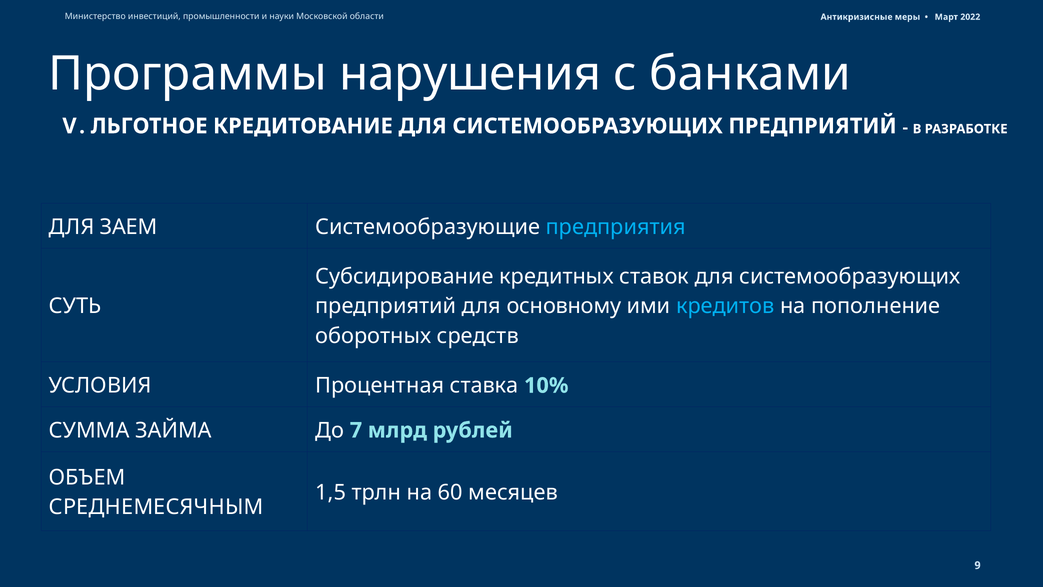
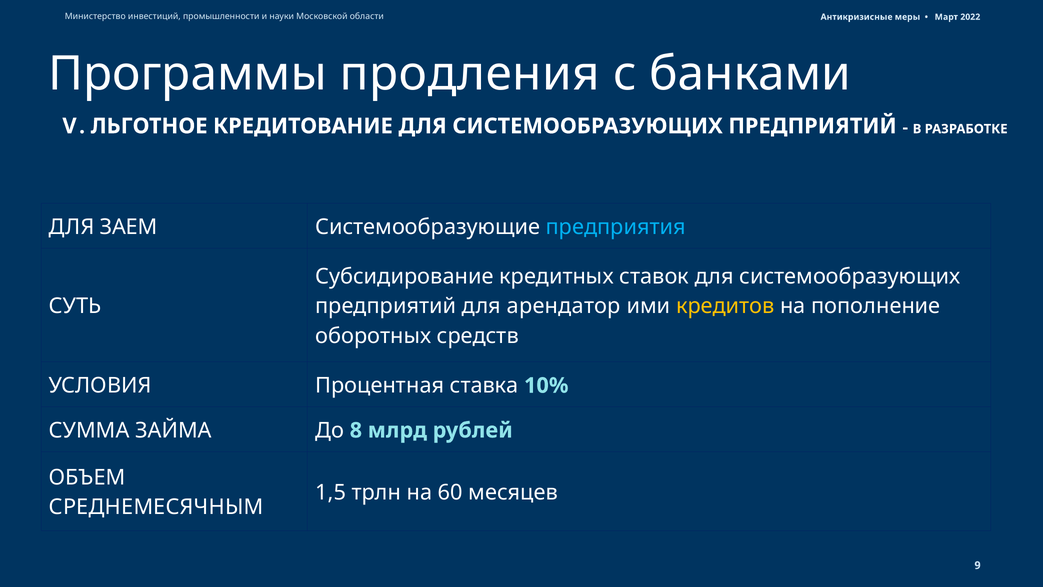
нарушения: нарушения -> продления (470, 74)
основному: основному -> арендатор (564, 306)
кредитов colour: light blue -> yellow (725, 306)
7: 7 -> 8 (356, 430)
